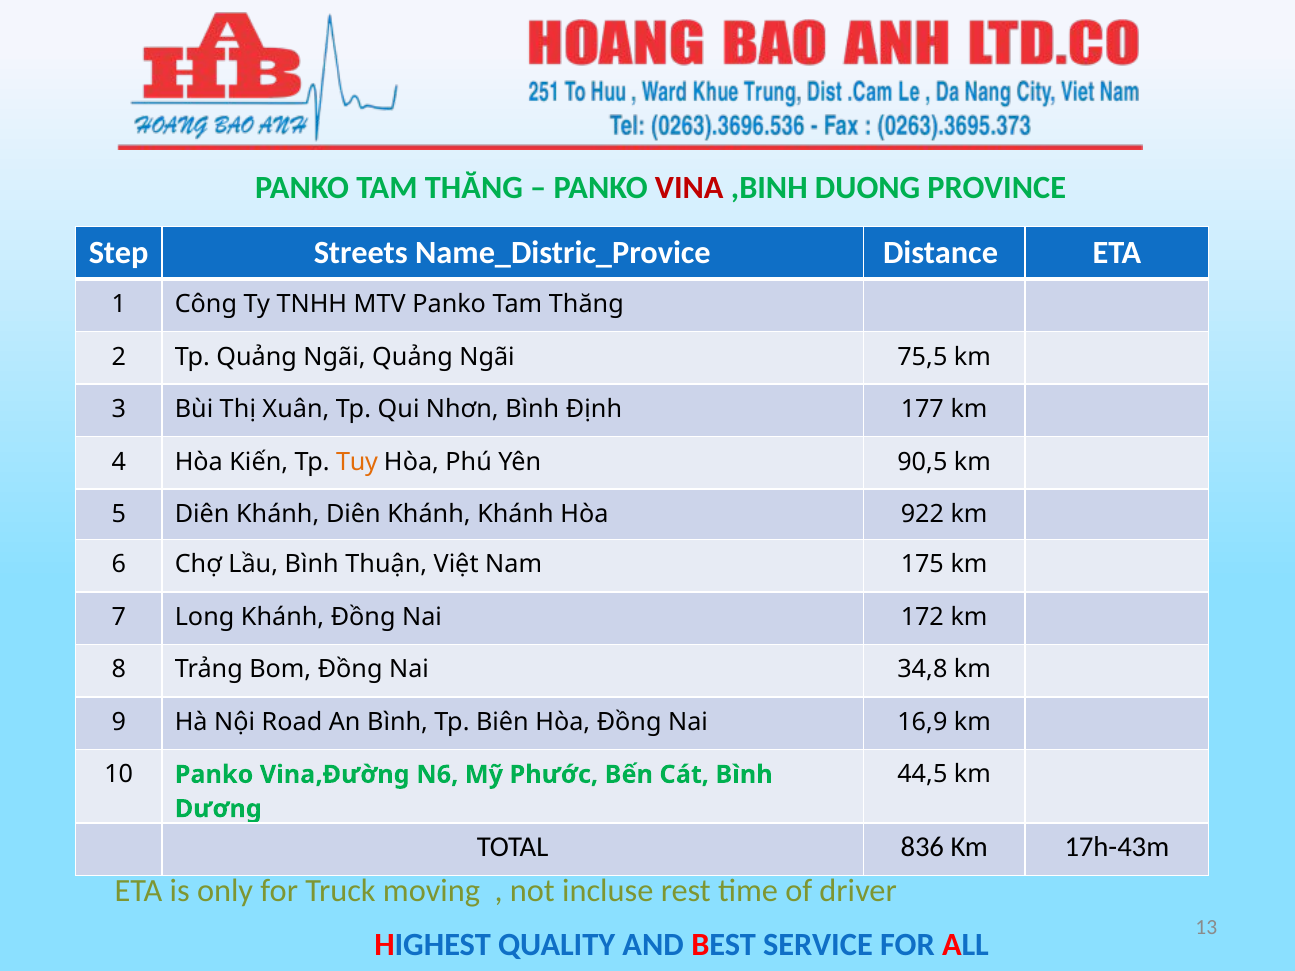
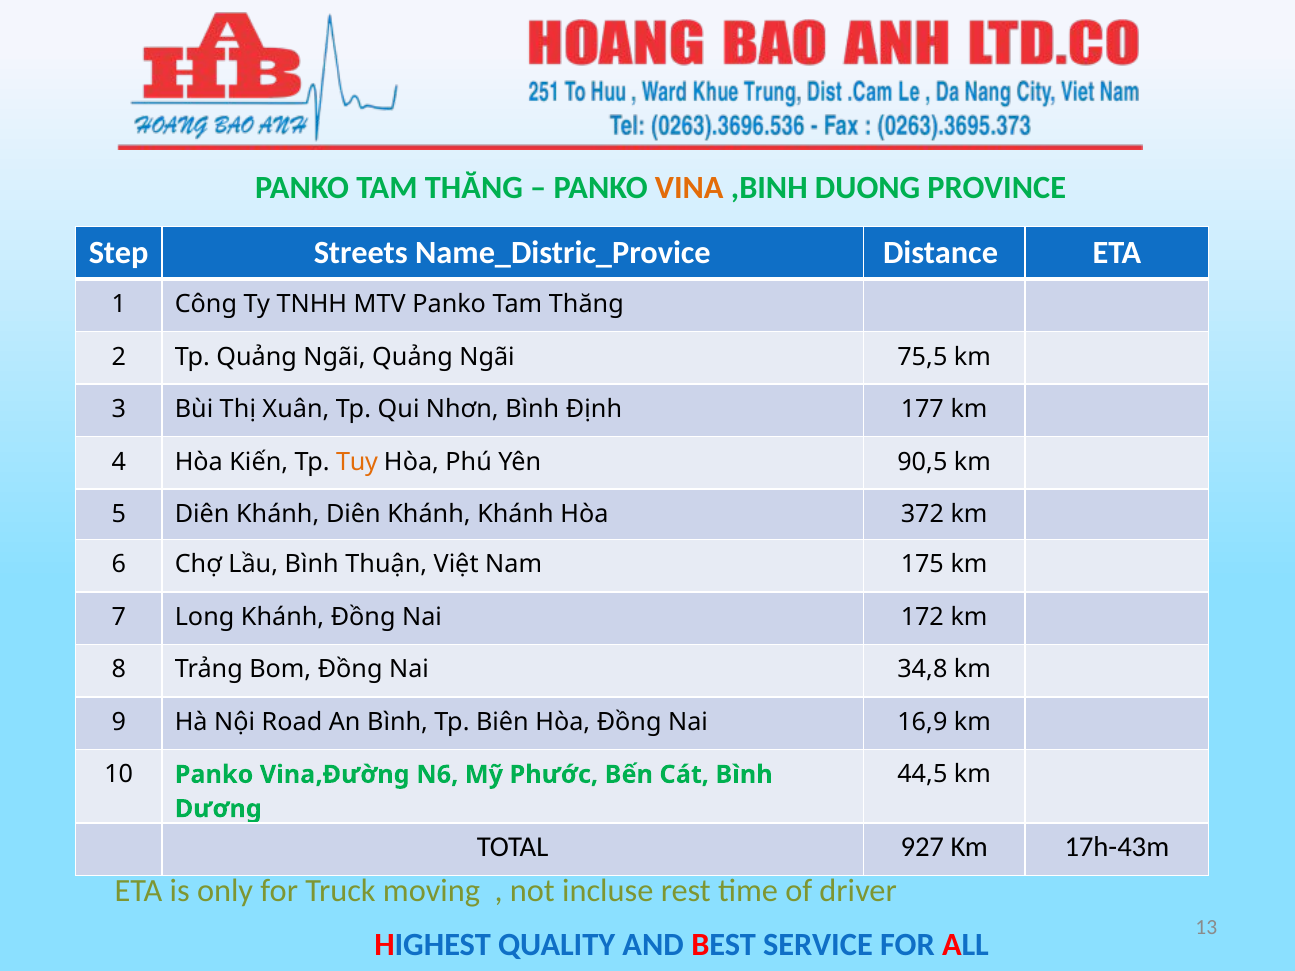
VINA colour: red -> orange (689, 188)
922: 922 -> 372 (922, 514)
836: 836 -> 927 (922, 847)
